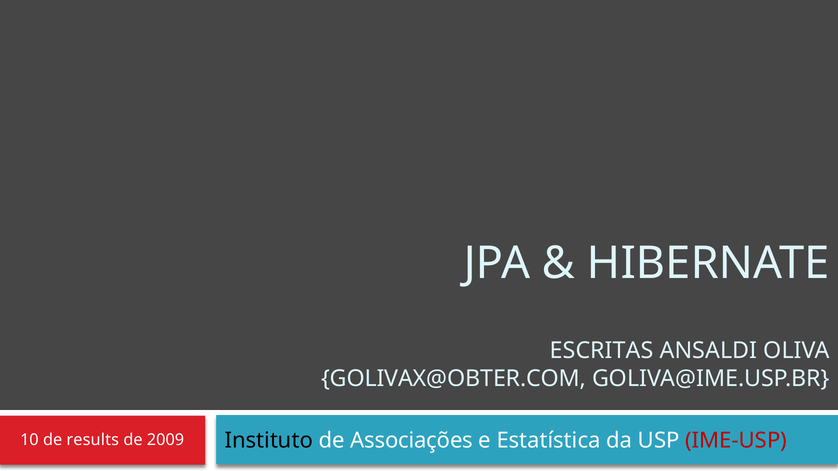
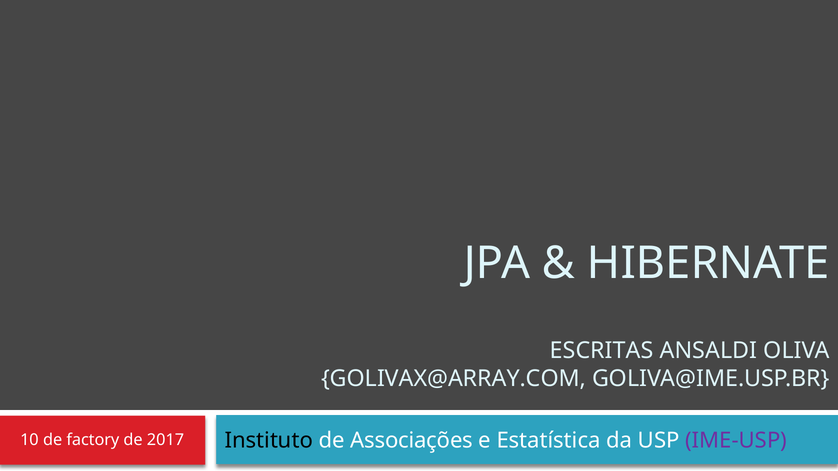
GOLIVAX@OBTER.COM: GOLIVAX@OBTER.COM -> GOLIVAX@ARRAY.COM (454, 379)
IME-USP colour: red -> purple (736, 441)
results: results -> factory (93, 440)
2009: 2009 -> 2017 (165, 440)
